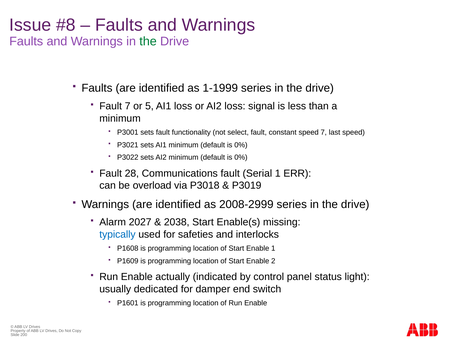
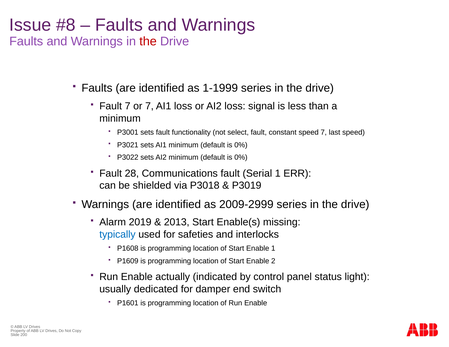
the colour: green -> red (148, 41)
or 5: 5 -> 7 (149, 106)
overload: overload -> shielded (152, 186)
2008-2999: 2008-2999 -> 2009-2999 (246, 204)
2027: 2027 -> 2019 (140, 222)
2038: 2038 -> 2013 (177, 222)
